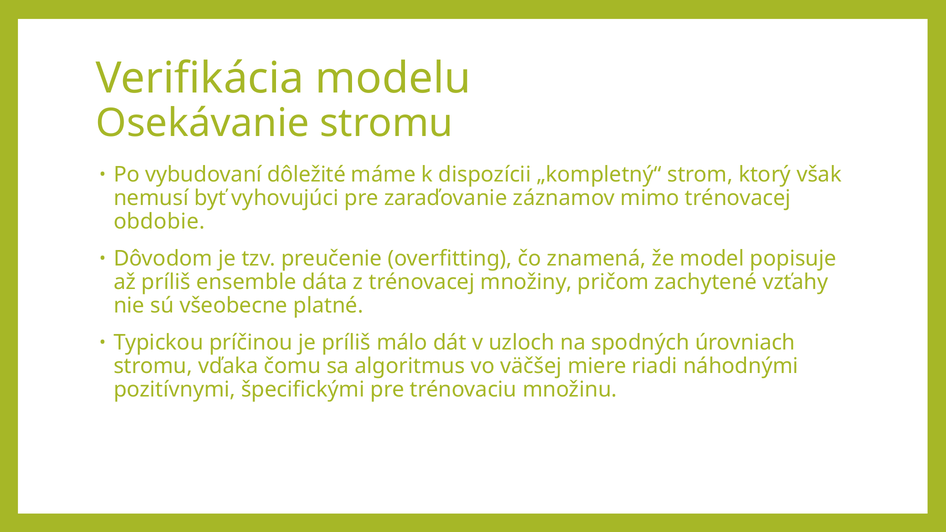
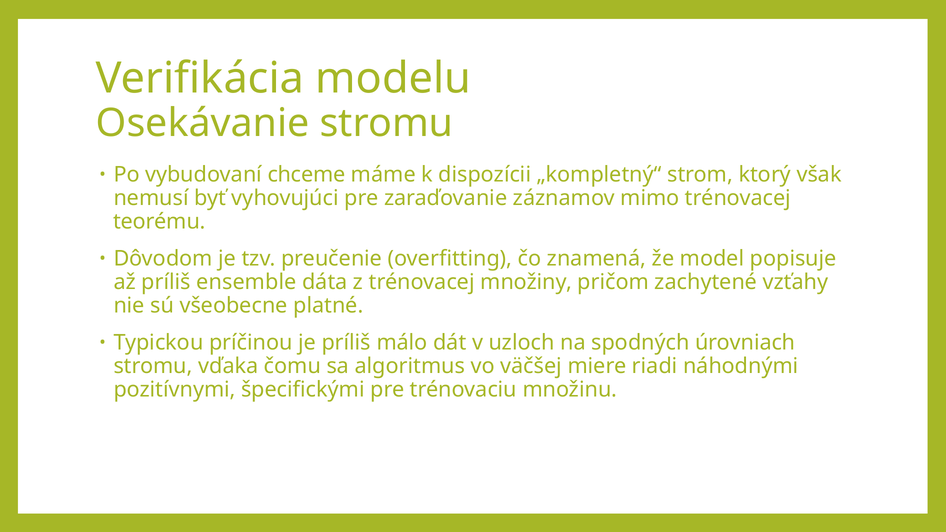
dôležité: dôležité -> chceme (307, 175)
obdobie: obdobie -> teorému (159, 222)
